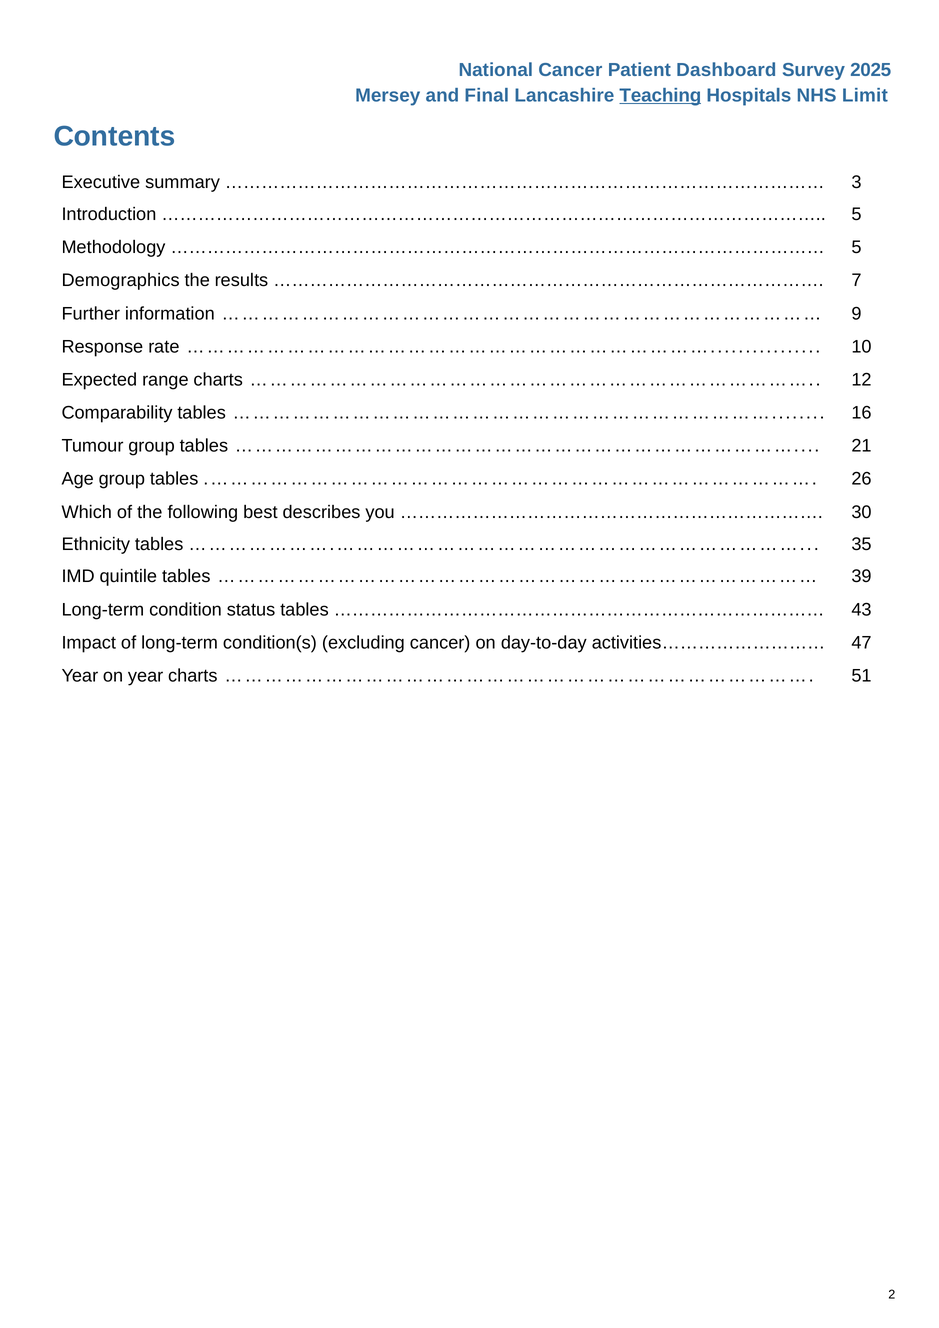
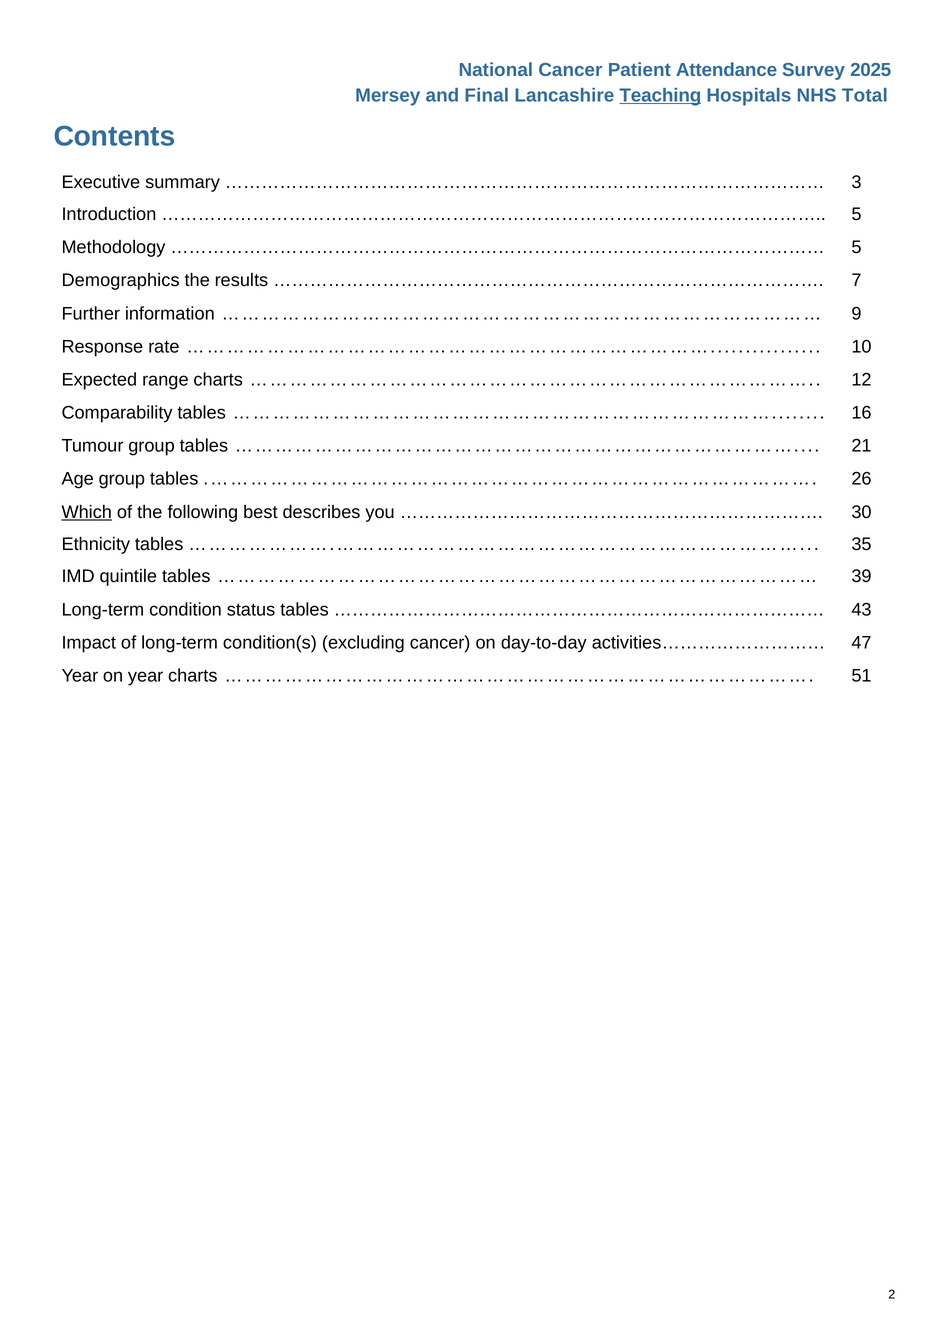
Dashboard: Dashboard -> Attendance (727, 70)
Limit: Limit -> Total (865, 96)
Which underline: none -> present (87, 512)
